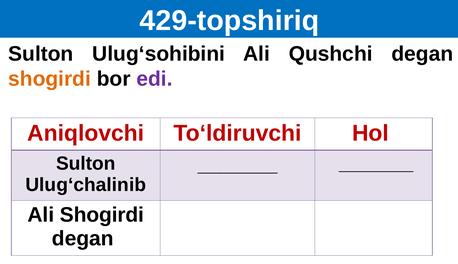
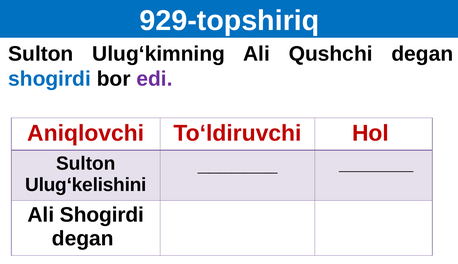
429-topshiriq: 429-topshiriq -> 929-topshiriq (229, 21)
Ulug‘sohibini: Ulug‘sohibini -> Ulug‘kimning (159, 54)
shogirdi colour: orange -> blue (50, 79)
Ulug‘chalinib: Ulug‘chalinib -> Ulug‘kelishini (86, 185)
